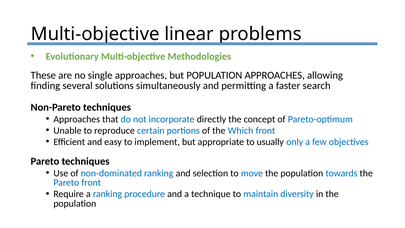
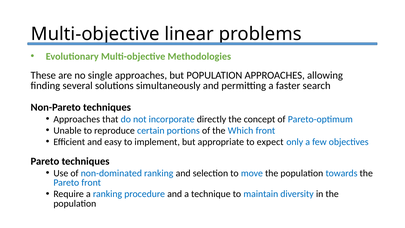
usually: usually -> expect (270, 142)
